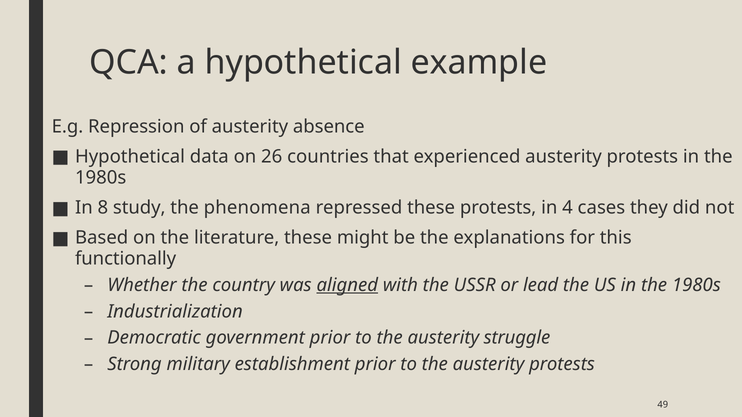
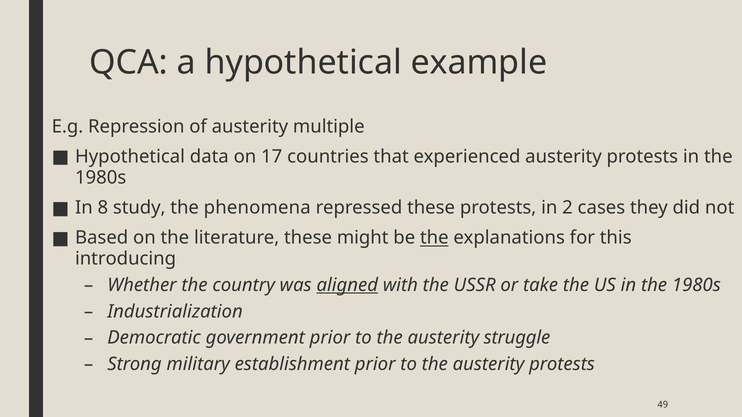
absence: absence -> multiple (329, 127)
26: 26 -> 17 (272, 157)
4: 4 -> 2 (568, 208)
the underline: none -> present (434, 238)
functionally: functionally -> introducing (126, 259)
lead: lead -> take (541, 285)
